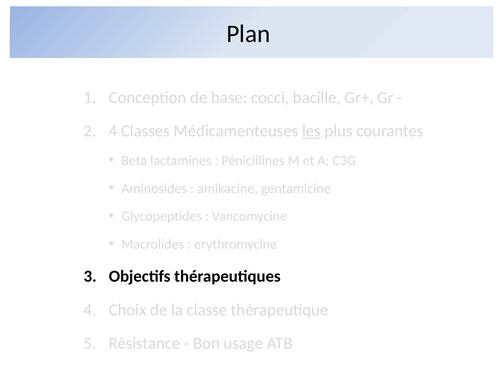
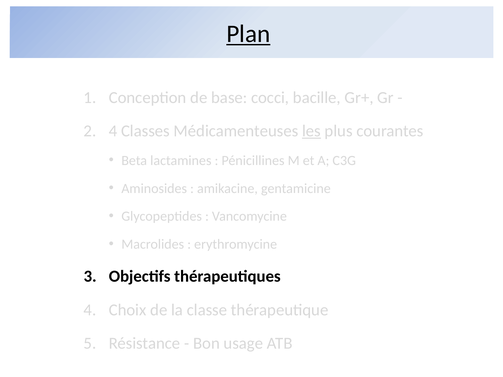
Plan underline: none -> present (248, 34)
